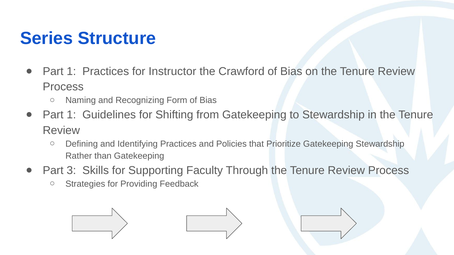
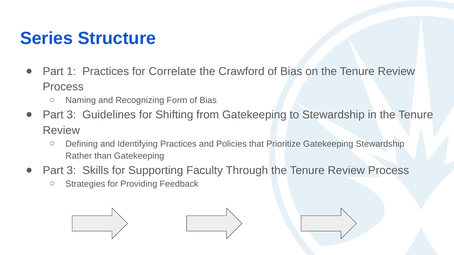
Instructor: Instructor -> Correlate (172, 71)
1: 1 -> 3 (71, 115)
